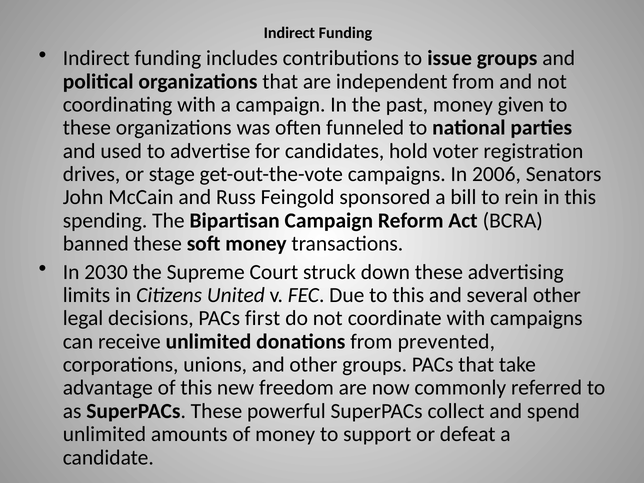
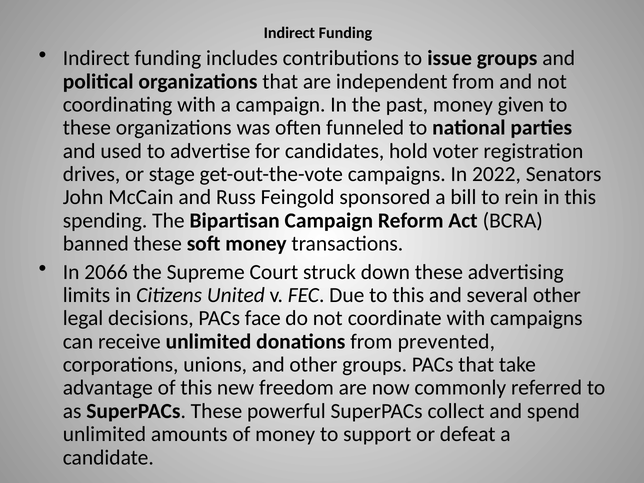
2006: 2006 -> 2022 (497, 174)
2030: 2030 -> 2066 (106, 272)
first: first -> face (263, 318)
